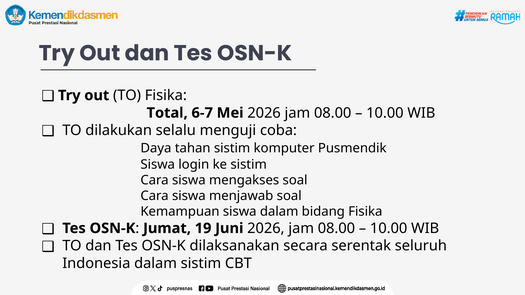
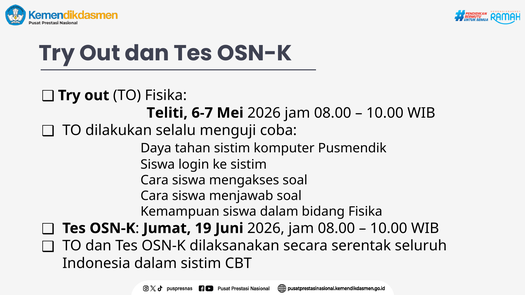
Total: Total -> Teliti (167, 113)
